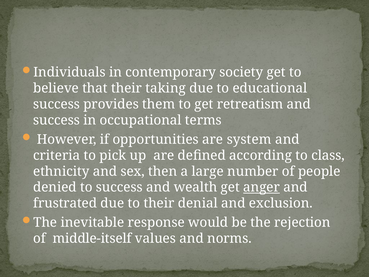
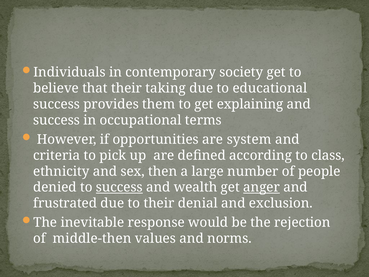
retreatism: retreatism -> explaining (250, 104)
success underline: none -> present (119, 187)
middle-itself: middle-itself -> middle-then (92, 238)
